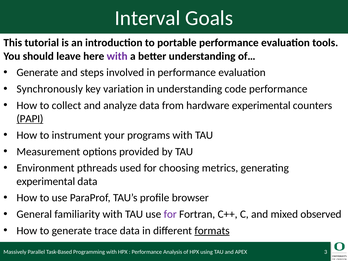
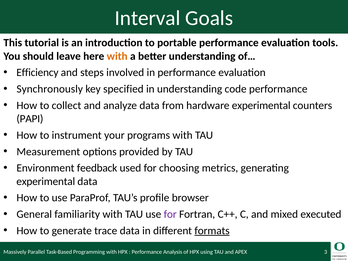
with colour: purple -> orange (117, 56)
Generate: Generate -> Efficiency (37, 73)
variation: variation -> specified (123, 89)
PAPI underline: present -> none (30, 119)
pthreads: pthreads -> feedback (97, 168)
observed: observed -> executed (321, 214)
